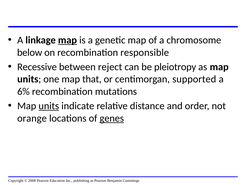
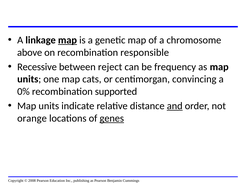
below: below -> above (30, 52)
pleiotropy: pleiotropy -> frequency (175, 67)
that: that -> cats (92, 79)
supported: supported -> convincing (194, 79)
6%: 6% -> 0% (23, 91)
mutations: mutations -> supported (116, 91)
units underline: present -> none (49, 106)
and underline: none -> present (175, 106)
